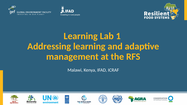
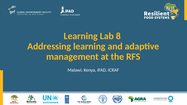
1: 1 -> 8 (118, 36)
